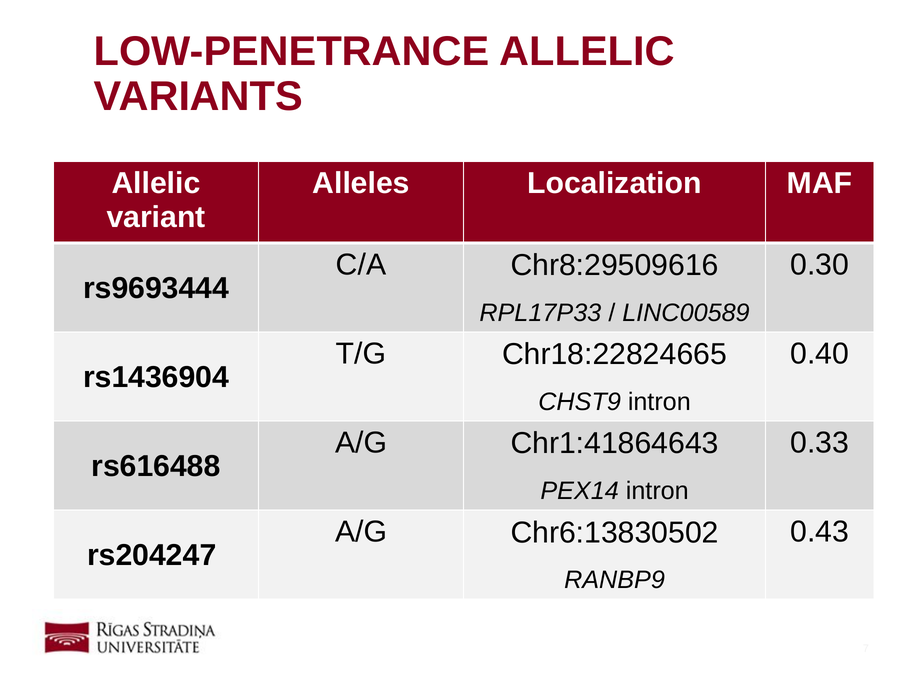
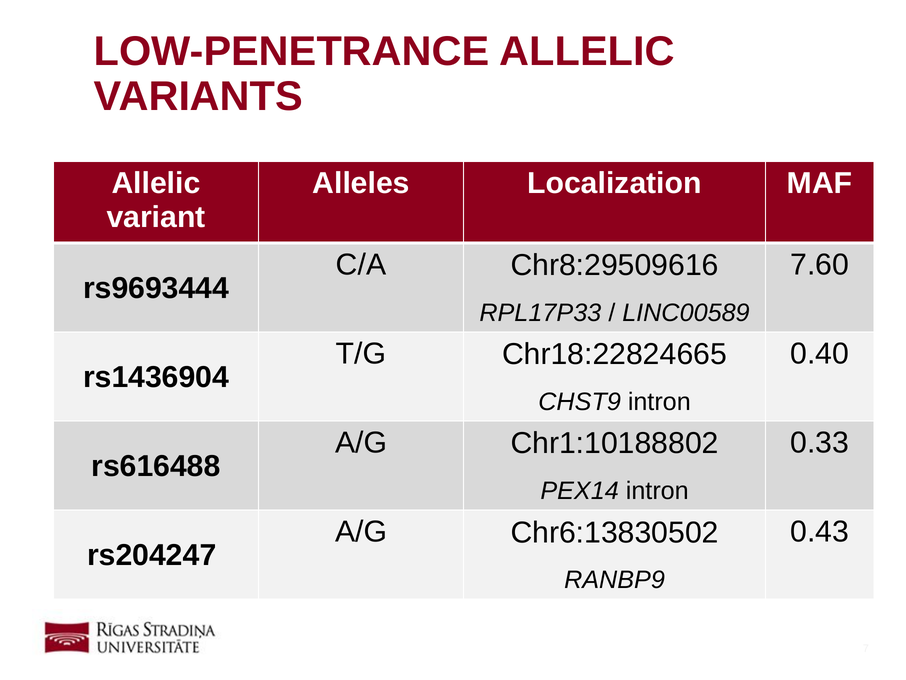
0.30: 0.30 -> 7.60 (820, 265)
Chr1:41864643: Chr1:41864643 -> Chr1:10188802 (615, 443)
